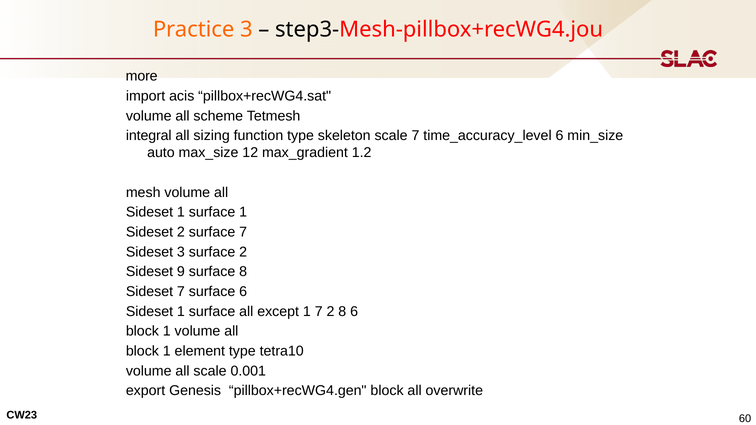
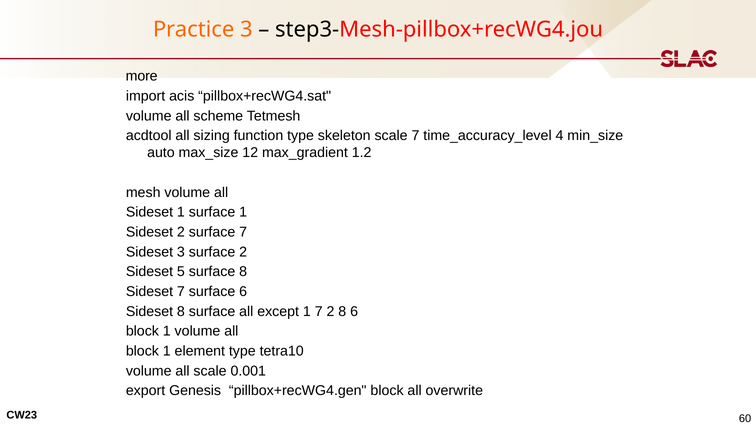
integral: integral -> acdtool (149, 136)
time_accuracy_level 6: 6 -> 4 (560, 136)
9: 9 -> 5 (181, 272)
1: 1 -> 8 (181, 312)
